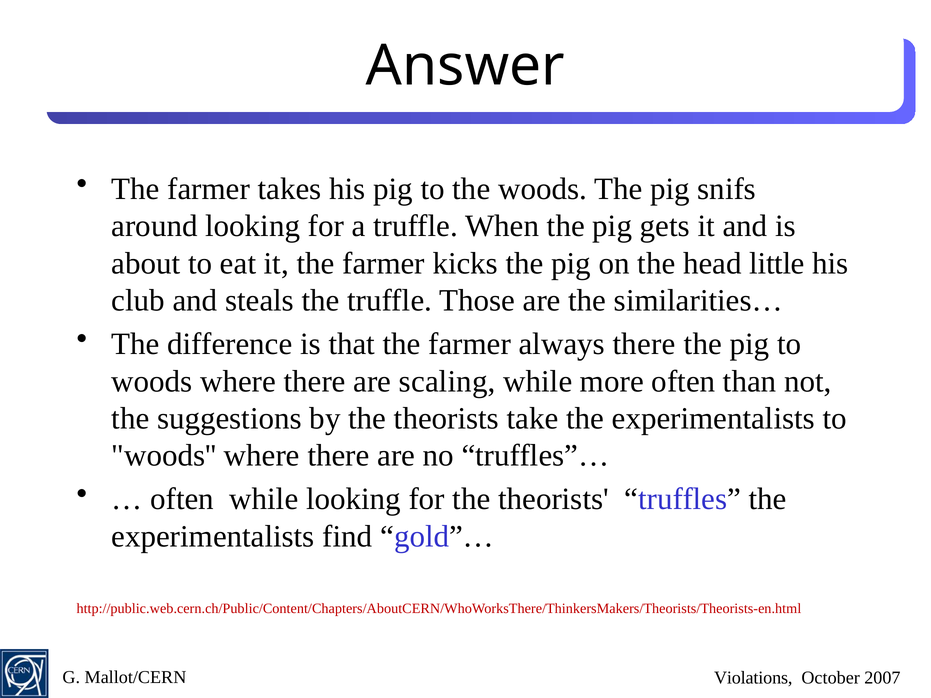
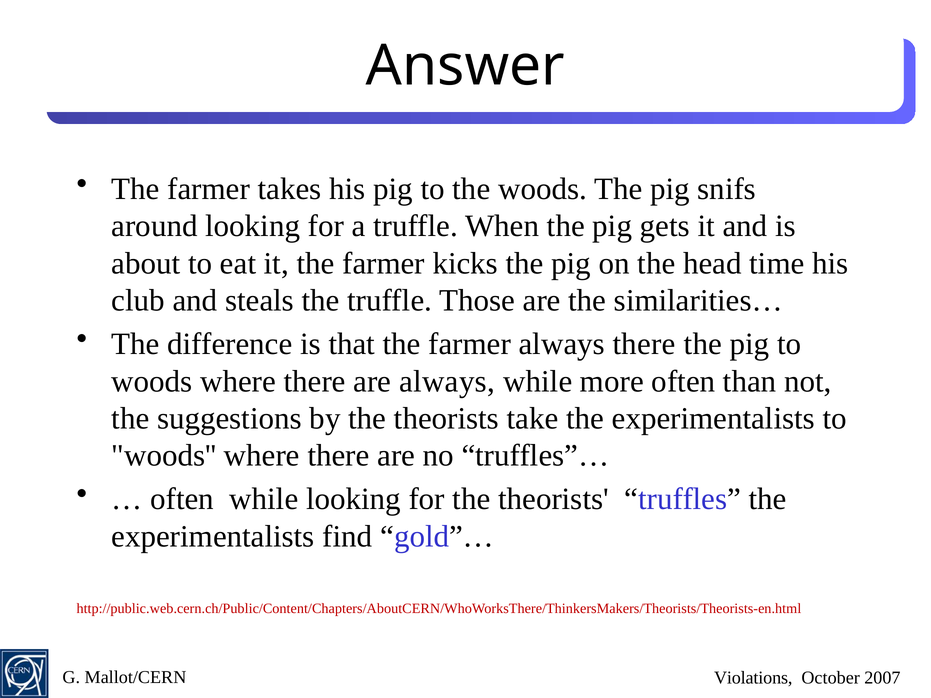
little: little -> time (777, 264)
are scaling: scaling -> always (447, 381)
